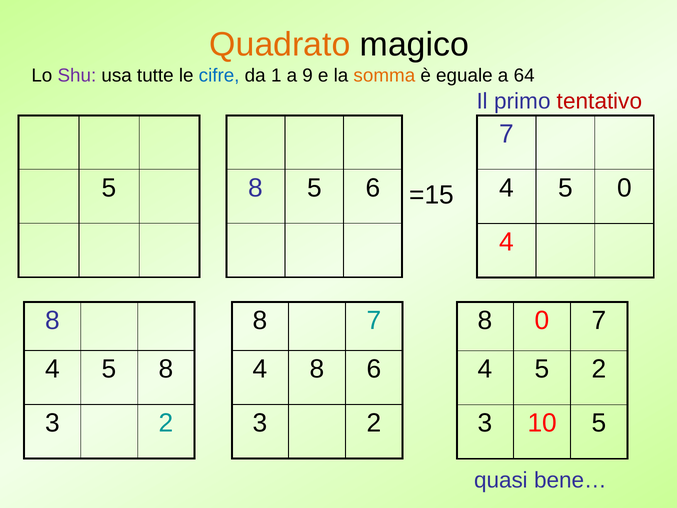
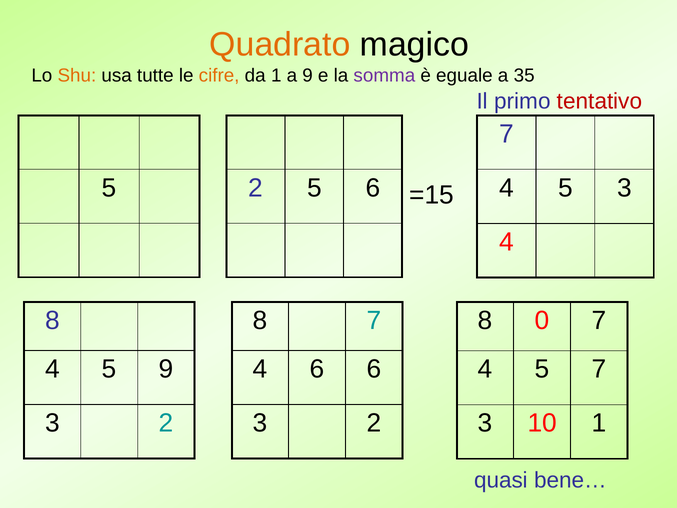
Shu colour: purple -> orange (77, 76)
cifre colour: blue -> orange (219, 76)
somma colour: orange -> purple (384, 76)
64: 64 -> 35 (524, 76)
8: 8 -> 2 (256, 188)
5 0: 0 -> 3 (624, 188)
4 5 8: 8 -> 9 (166, 369)
4 8: 8 -> 6 (317, 369)
5 2: 2 -> 7 (599, 369)
10 5: 5 -> 1 (599, 423)
